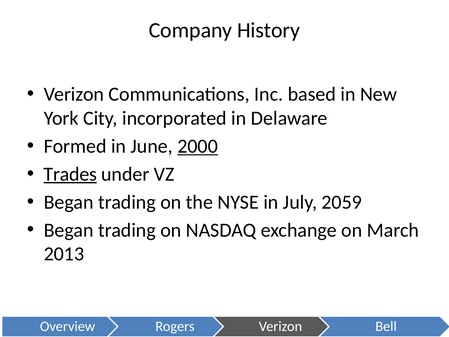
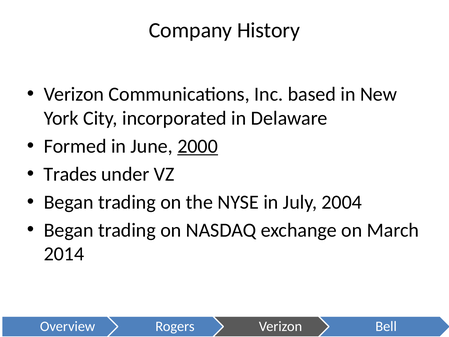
Trades underline: present -> none (70, 174)
2059: 2059 -> 2004 (342, 202)
2013: 2013 -> 2014 (64, 254)
